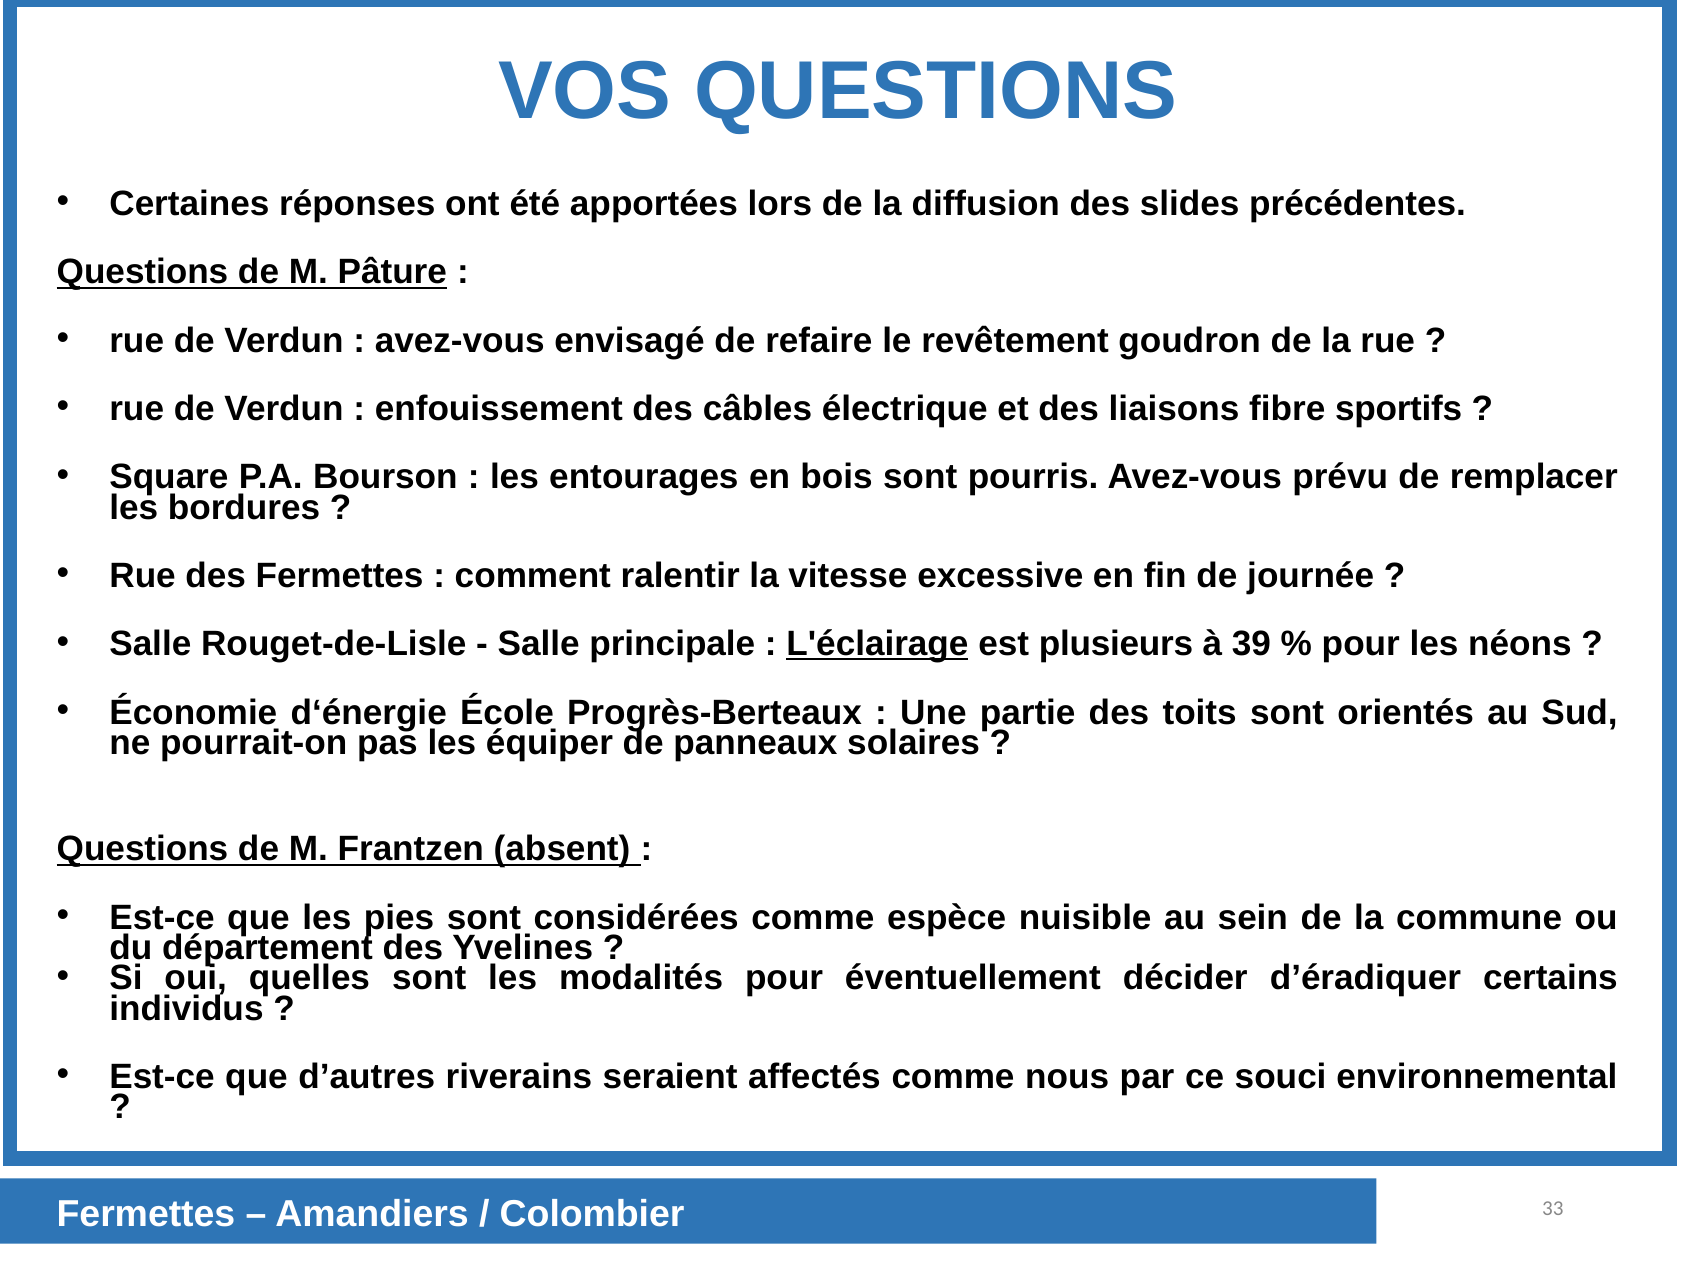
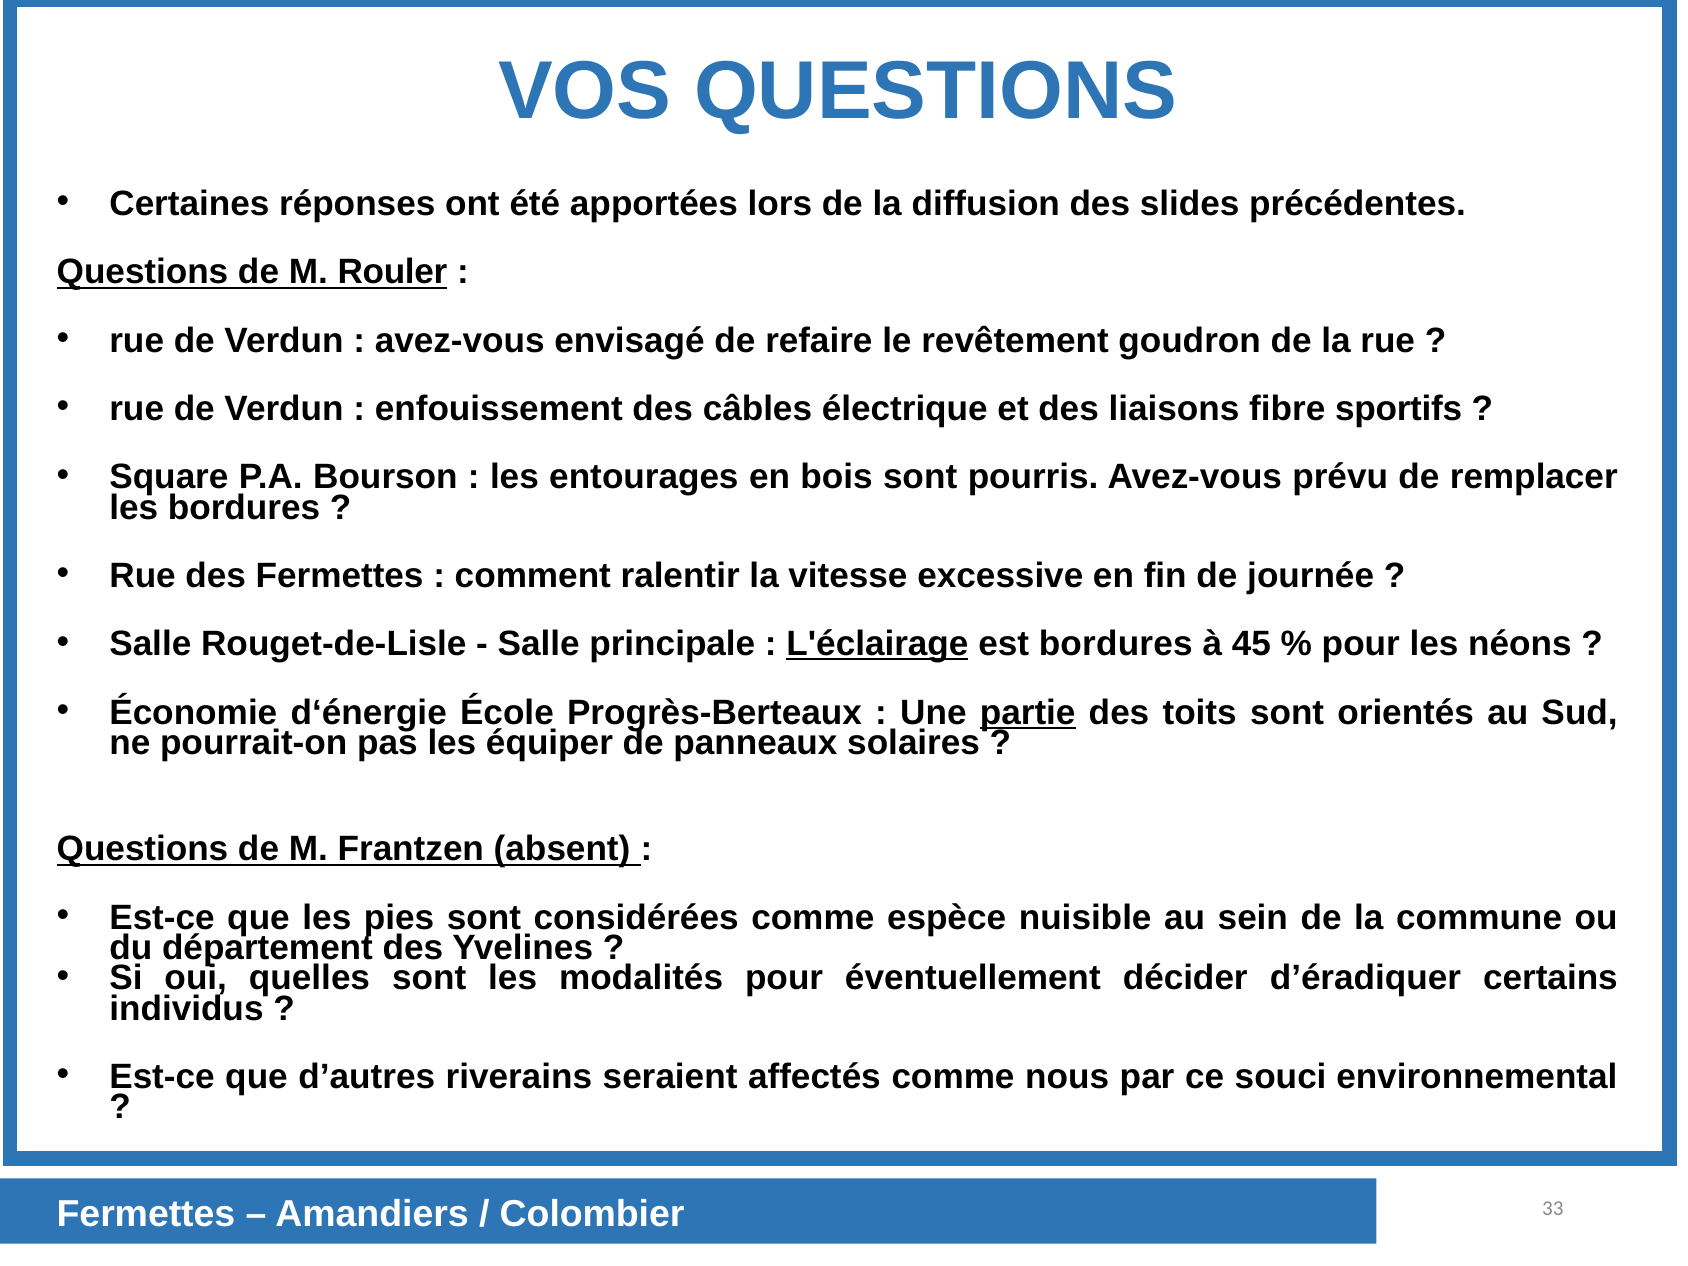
Pâture: Pâture -> Rouler (392, 272)
est plusieurs: plusieurs -> bordures (1116, 644)
39: 39 -> 45 (1252, 644)
partie underline: none -> present (1028, 713)
